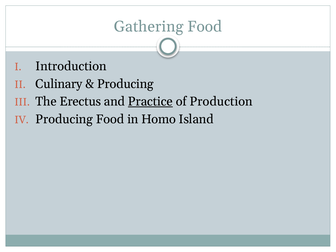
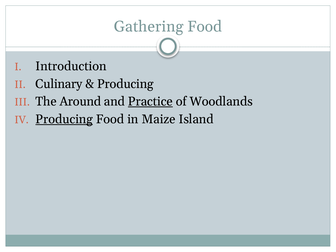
Erectus: Erectus -> Around (80, 102)
Production: Production -> Woodlands (221, 102)
Producing underline: none -> present (64, 119)
Homo: Homo -> Maize (158, 119)
